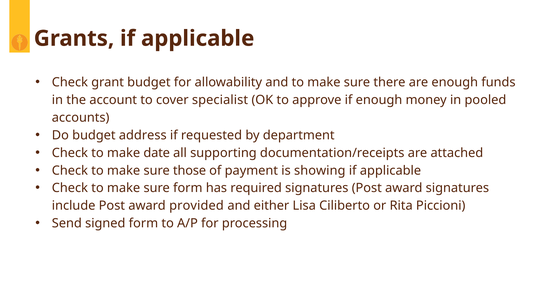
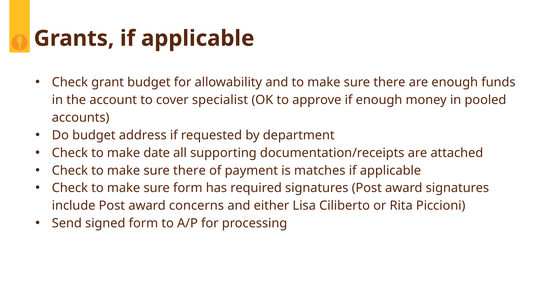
those: those -> there (189, 171)
showing: showing -> matches (320, 171)
provided: provided -> concerns (197, 206)
